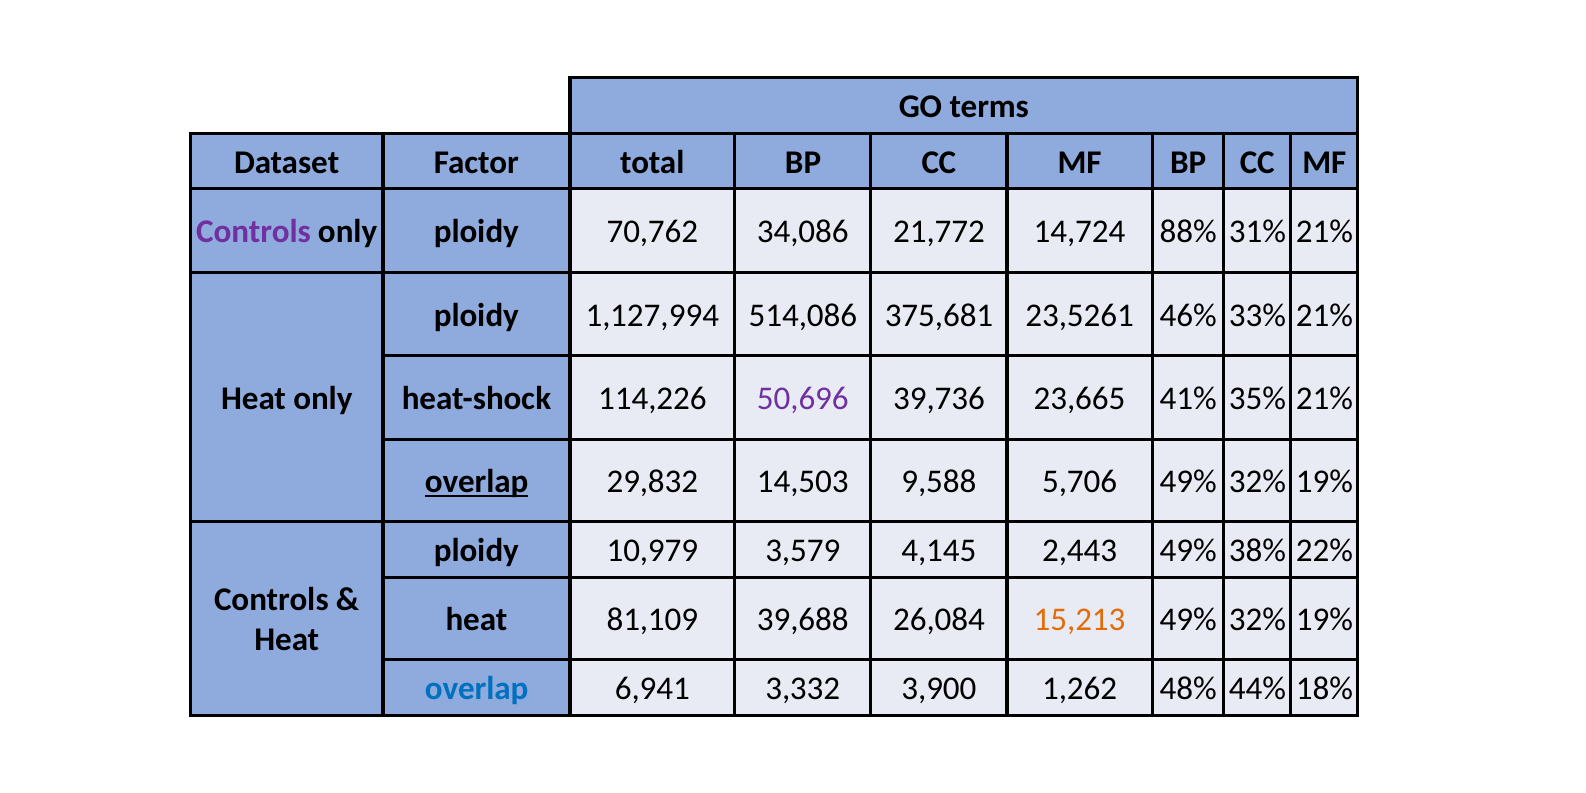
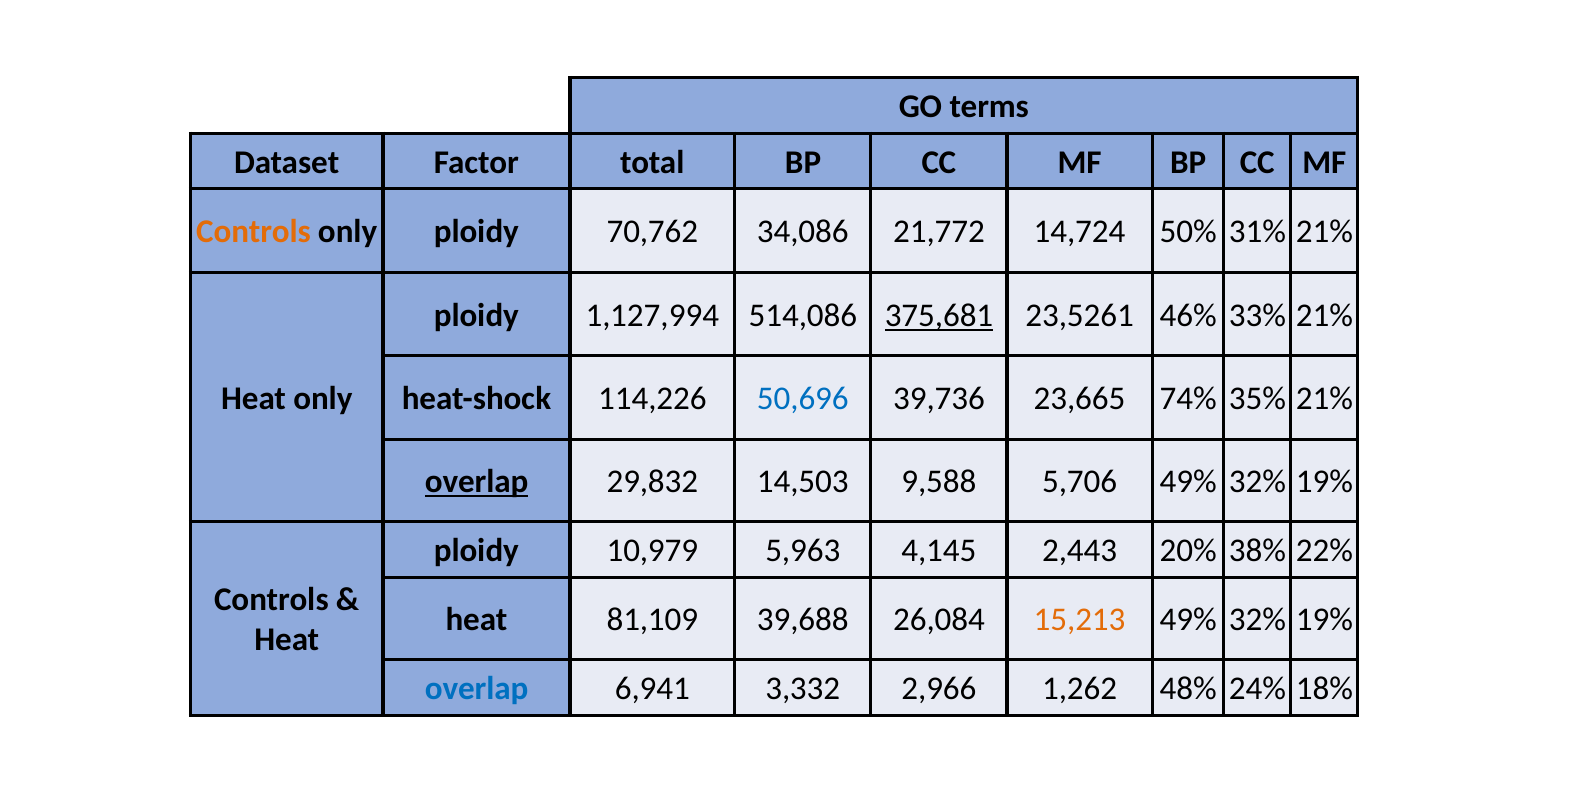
Controls colour: purple -> orange (254, 232)
88%: 88% -> 50% (1188, 232)
375,681 underline: none -> present (939, 315)
50,696 colour: purple -> blue (803, 399)
41%: 41% -> 74% (1188, 399)
3,579: 3,579 -> 5,963 (803, 551)
2,443 49%: 49% -> 20% (1188, 551)
3,900: 3,900 -> 2,966 (939, 688)
44%: 44% -> 24% (1258, 688)
